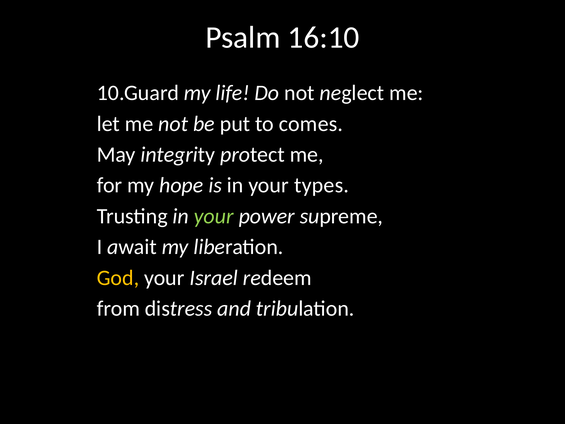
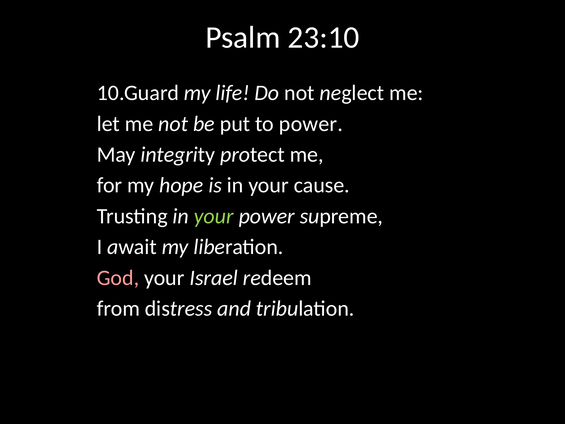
16:10: 16:10 -> 23:10 (324, 37)
to comes: comes -> power (311, 124)
types: types -> cause (322, 185)
God colour: yellow -> pink (118, 278)
